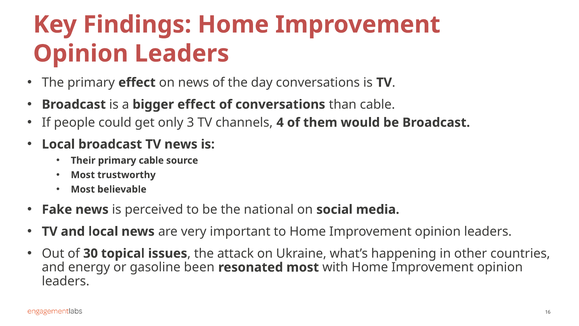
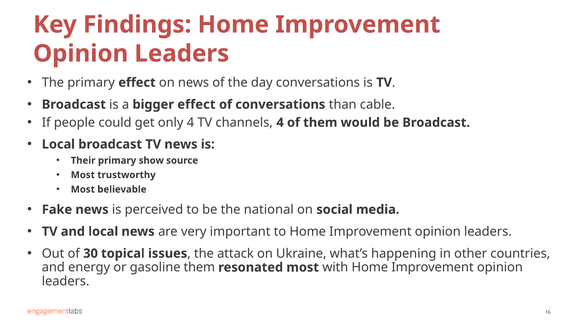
only 3: 3 -> 4 (190, 122)
primary cable: cable -> show (151, 160)
gasoline been: been -> them (199, 267)
